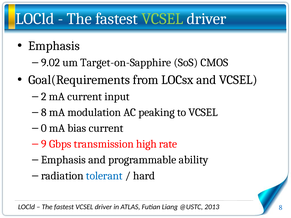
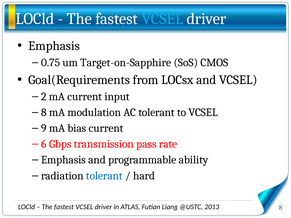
VCSEL colour: light green -> light blue (162, 19)
9.02: 9.02 -> 0.75 (51, 63)
AC peaking: peaking -> tolerant (157, 112)
0: 0 -> 9 (44, 128)
9: 9 -> 6 (44, 144)
high: high -> pass (146, 144)
